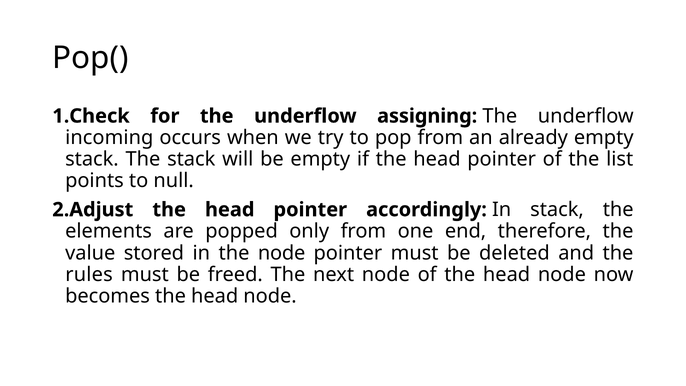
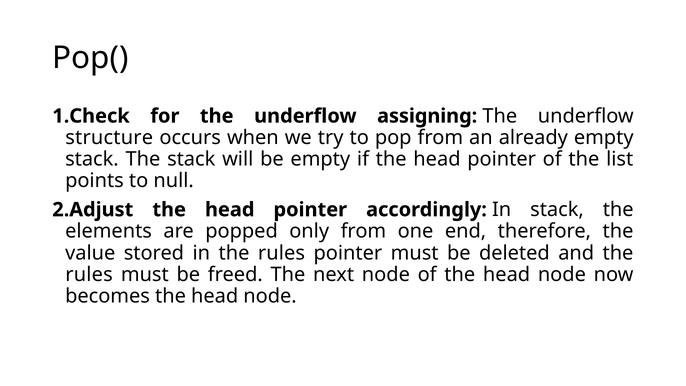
incoming: incoming -> structure (109, 138)
in the node: node -> rules (281, 253)
